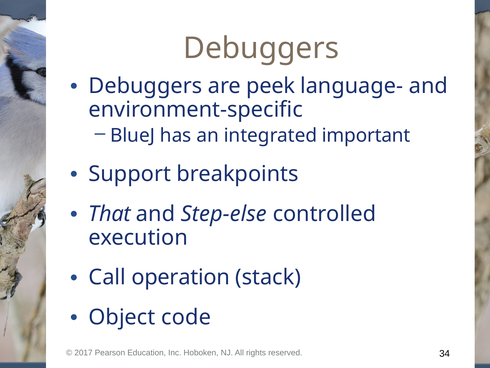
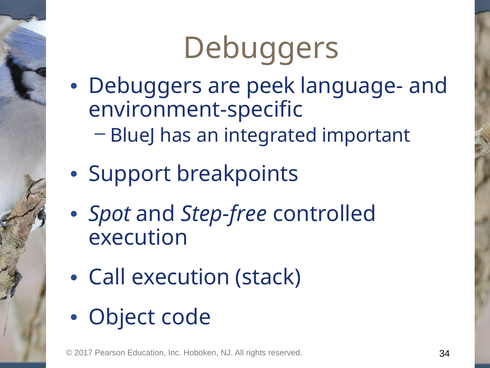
That: That -> Spot (110, 214)
Step-else: Step-else -> Step-free (224, 214)
Call operation: operation -> execution (181, 277)
